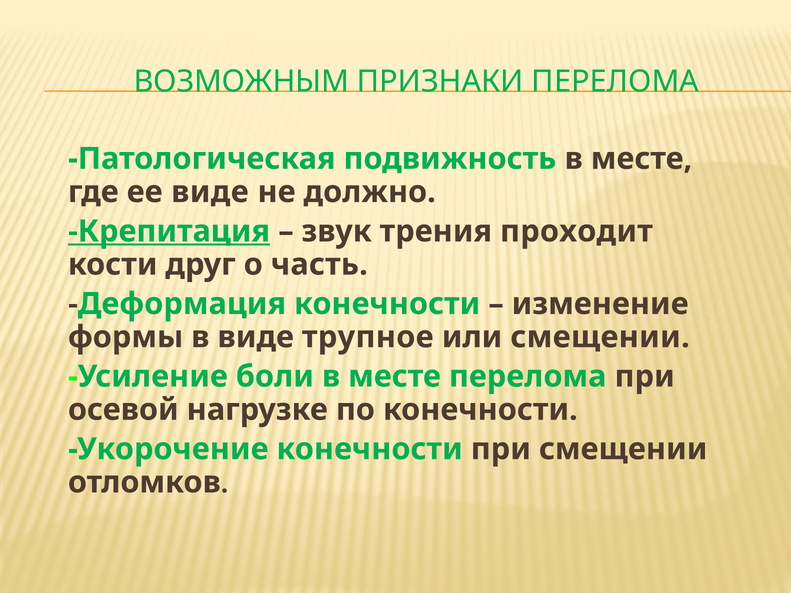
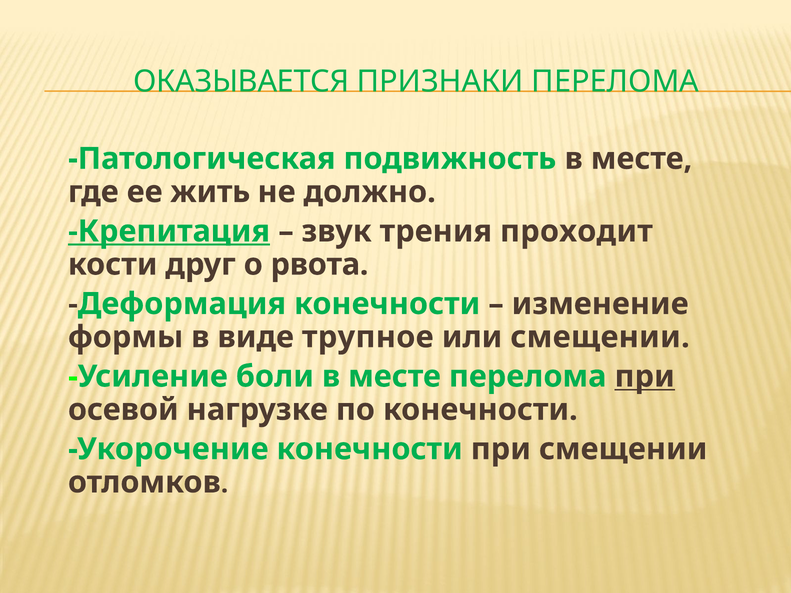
ВОЗМОЖНЫМ: ВОЗМОЖНЫМ -> ОКАЗЫВАЕТСЯ (241, 81)
ее виде: виде -> жить (210, 192)
часть: часть -> рвота (319, 265)
при underline: none -> present (645, 377)
